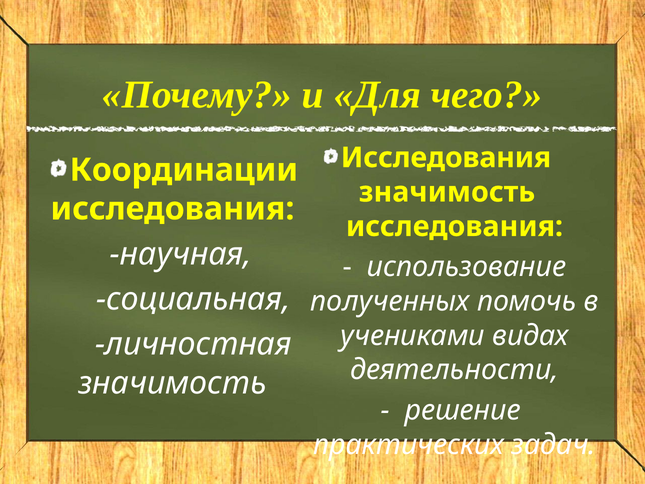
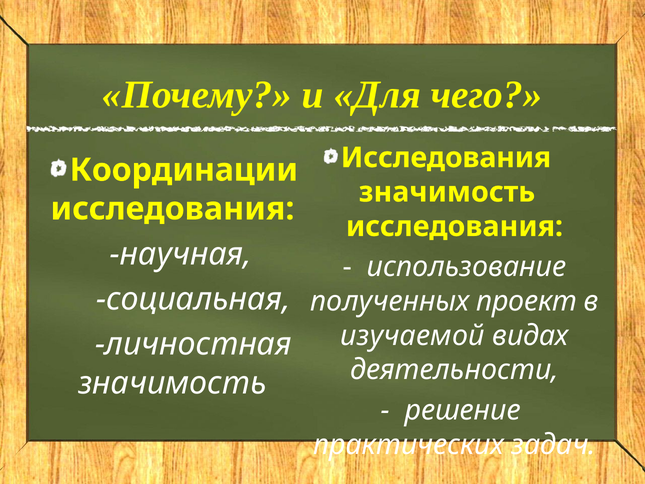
помочь: помочь -> проект (527, 301)
учениками: учениками -> изучаемой (412, 335)
